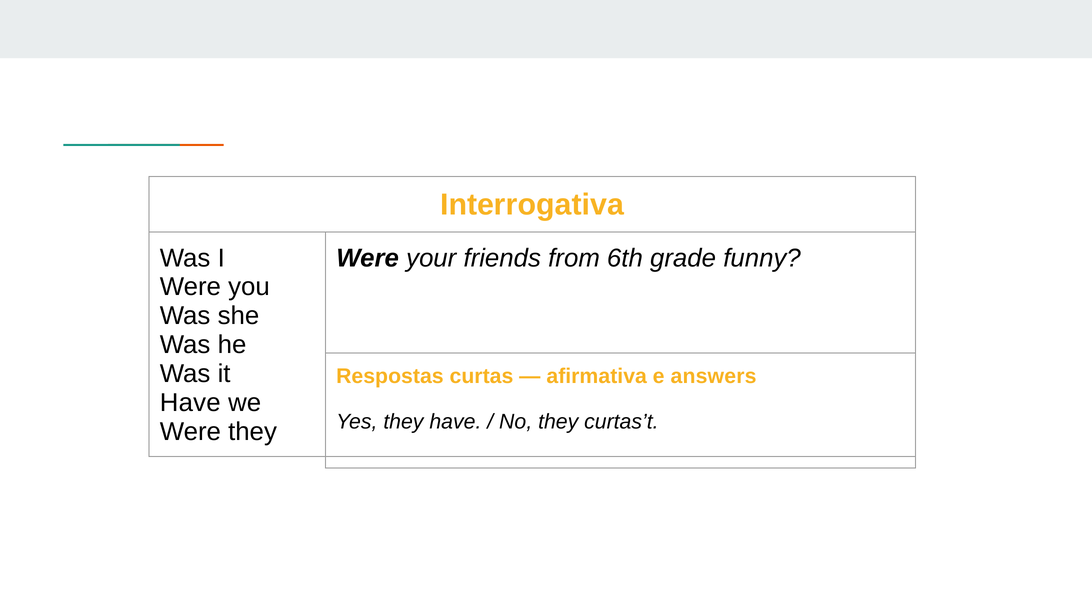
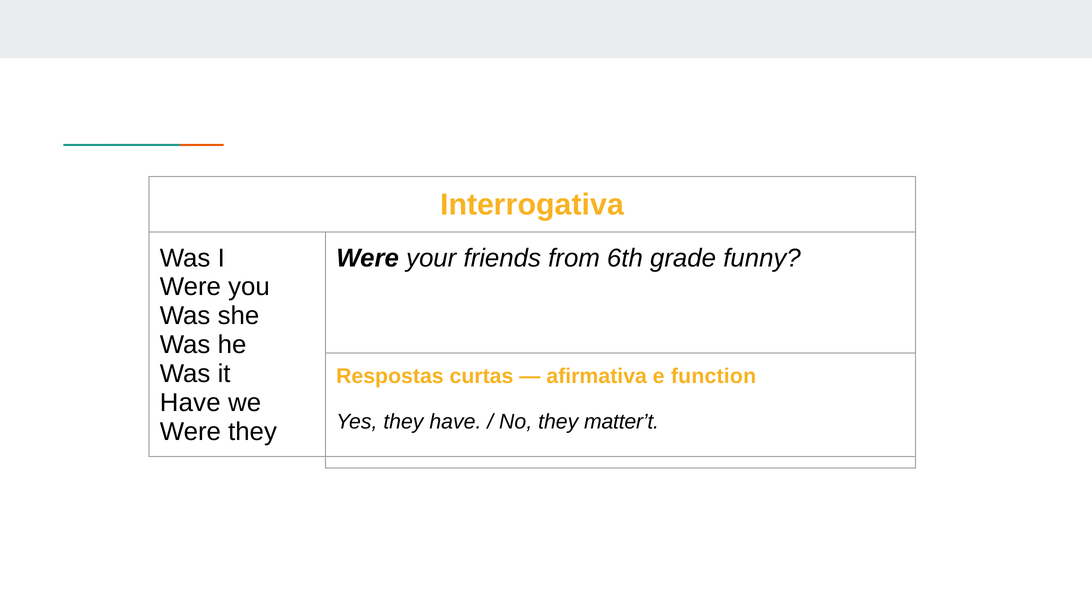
answers: answers -> function (714, 376)
curtas’t: curtas’t -> matter’t (621, 422)
